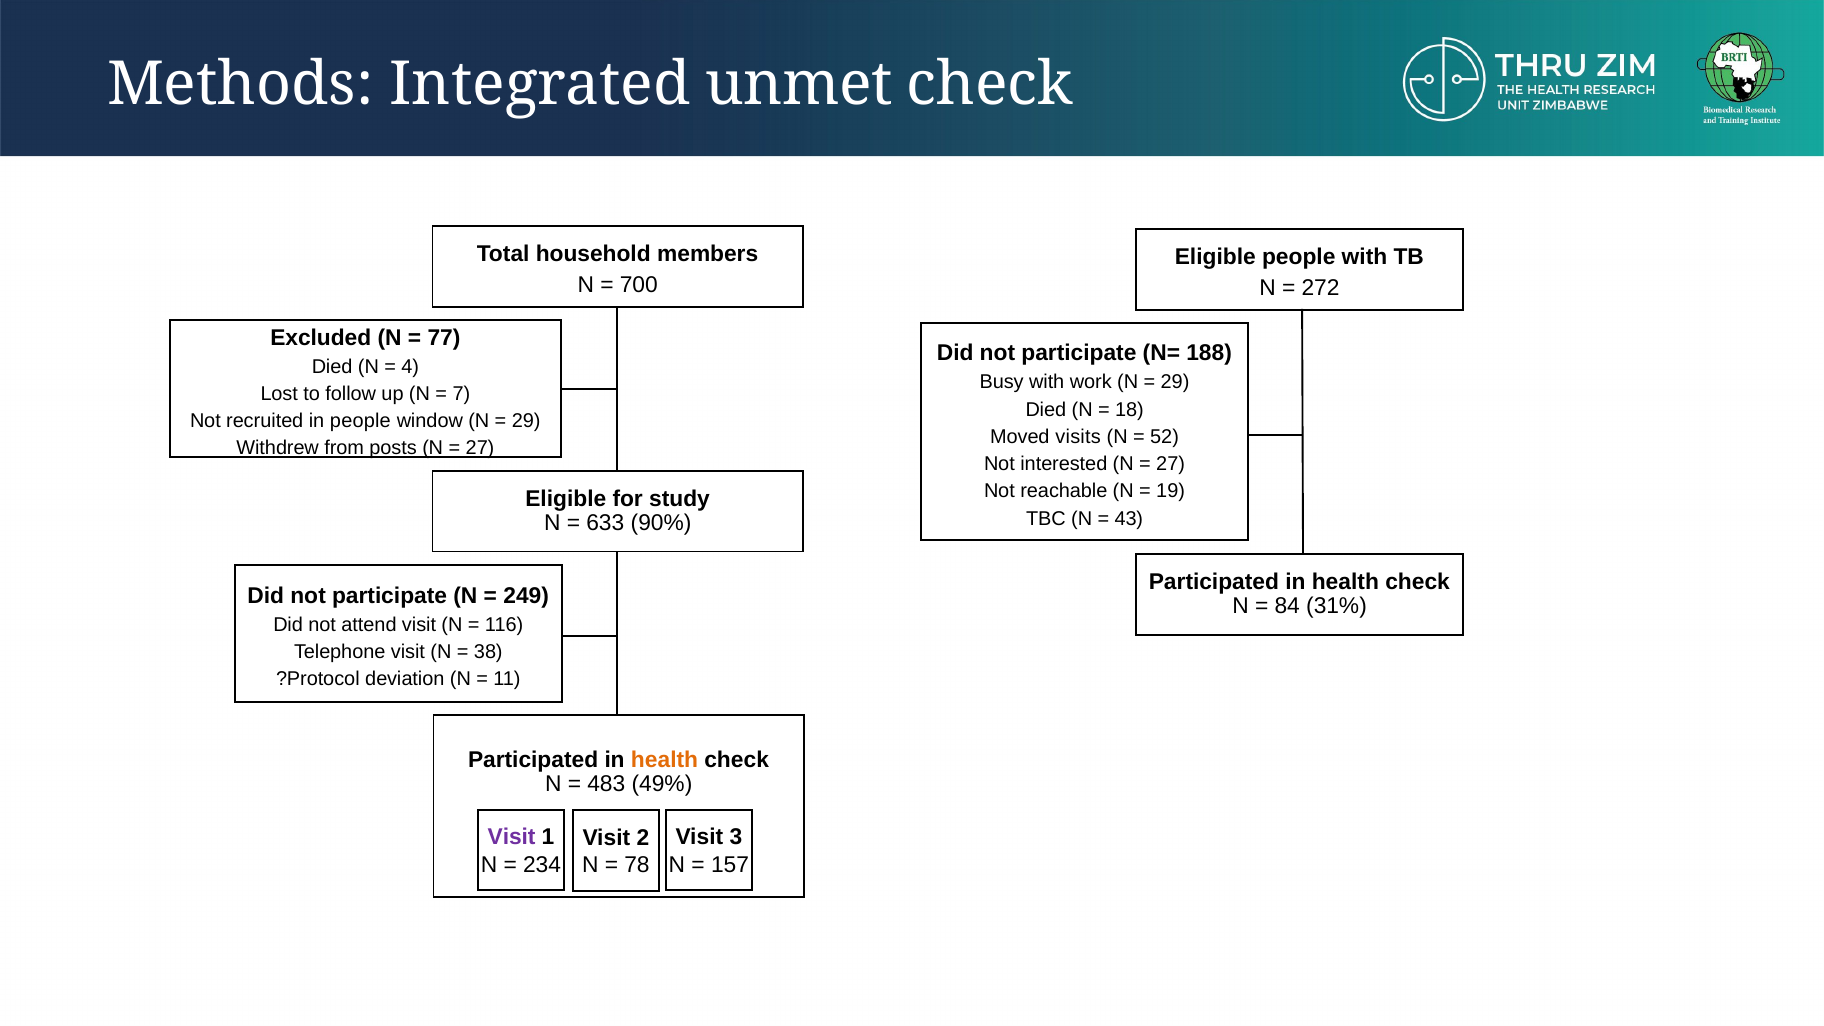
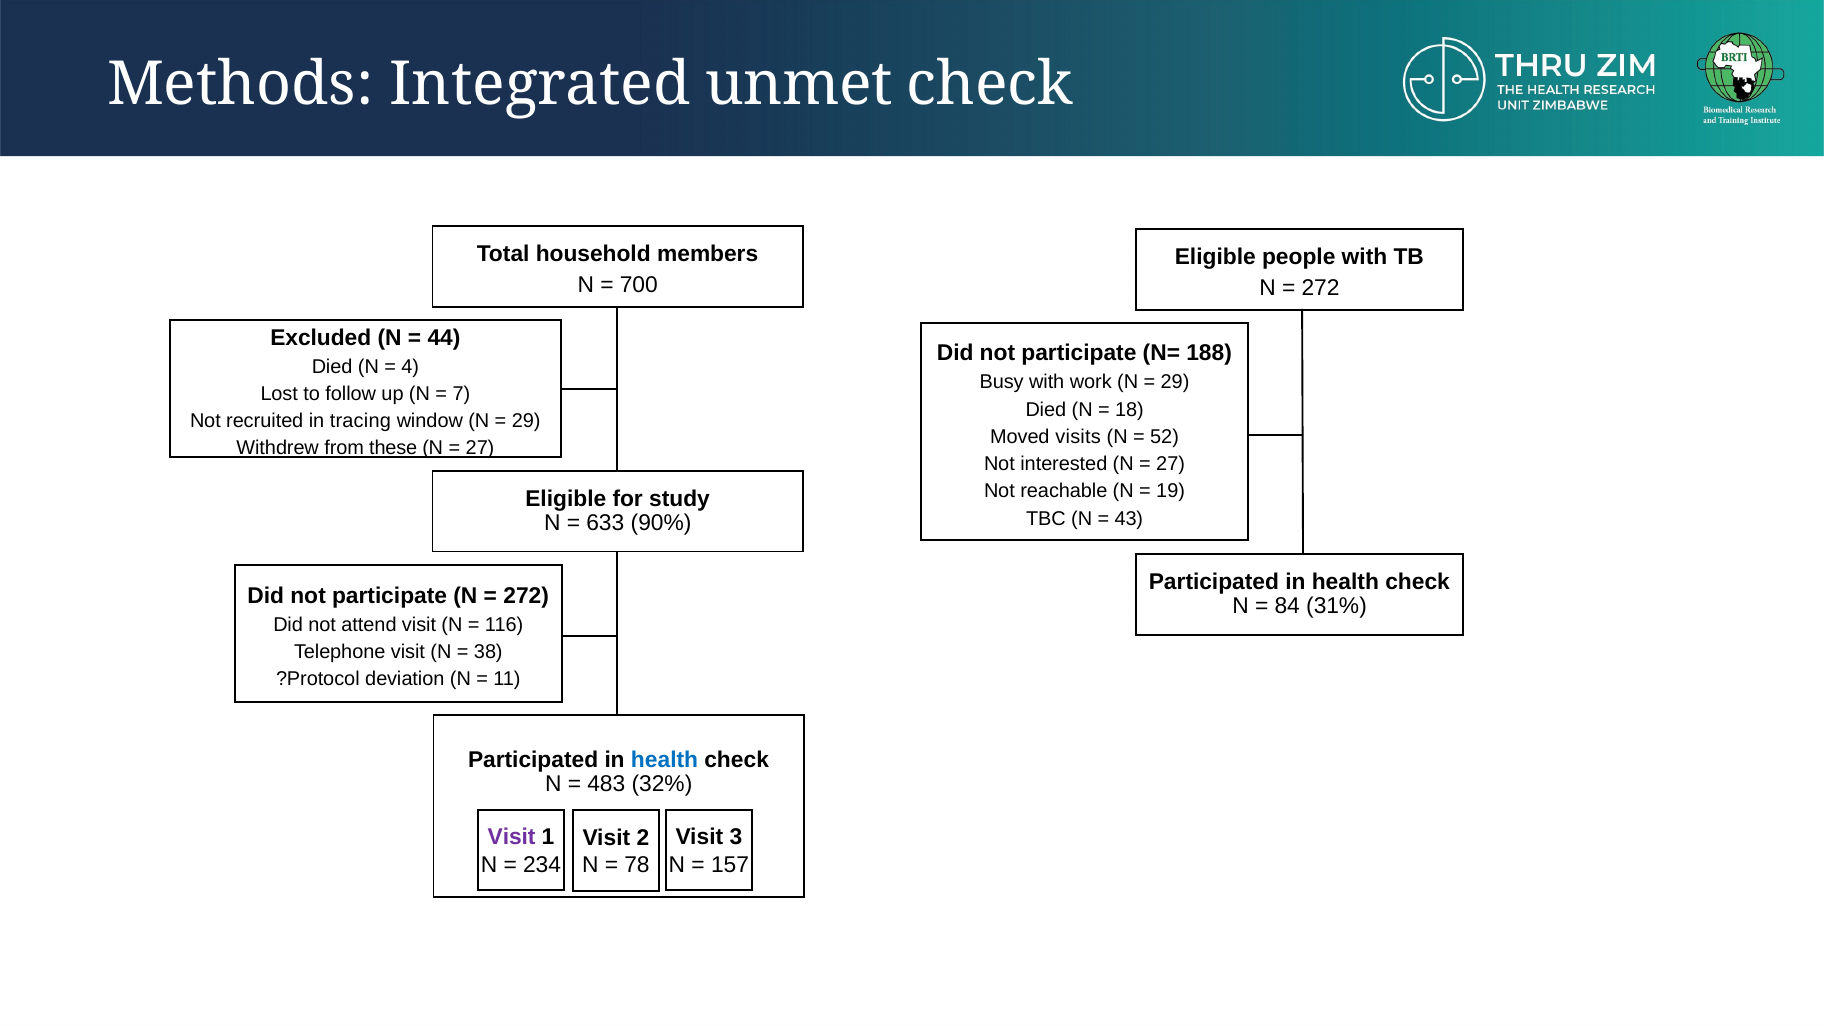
77: 77 -> 44 (444, 338)
in people: people -> tracing (360, 421)
posts: posts -> these (393, 448)
249: 249 -> 272 (526, 596)
health colour: orange -> blue (665, 760)
49%: 49% -> 32% (662, 784)
